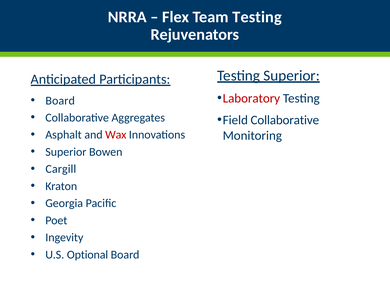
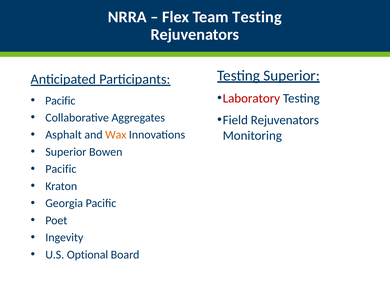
Board: Board -> Pacific (60, 101)
Field Collaborative: Collaborative -> Rejuvenators (285, 120)
Wax colour: red -> orange (116, 135)
Cargill: Cargill -> Pacific (61, 169)
